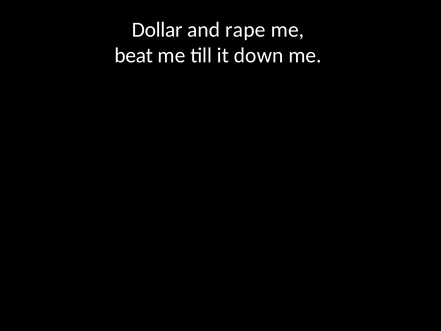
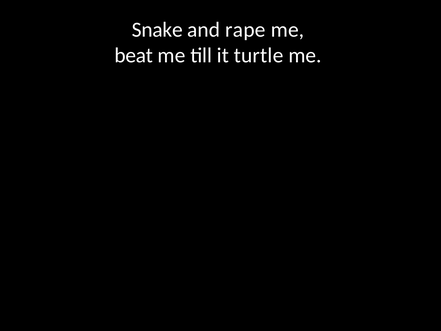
Dollar: Dollar -> Snake (157, 30)
down: down -> turtle (259, 56)
